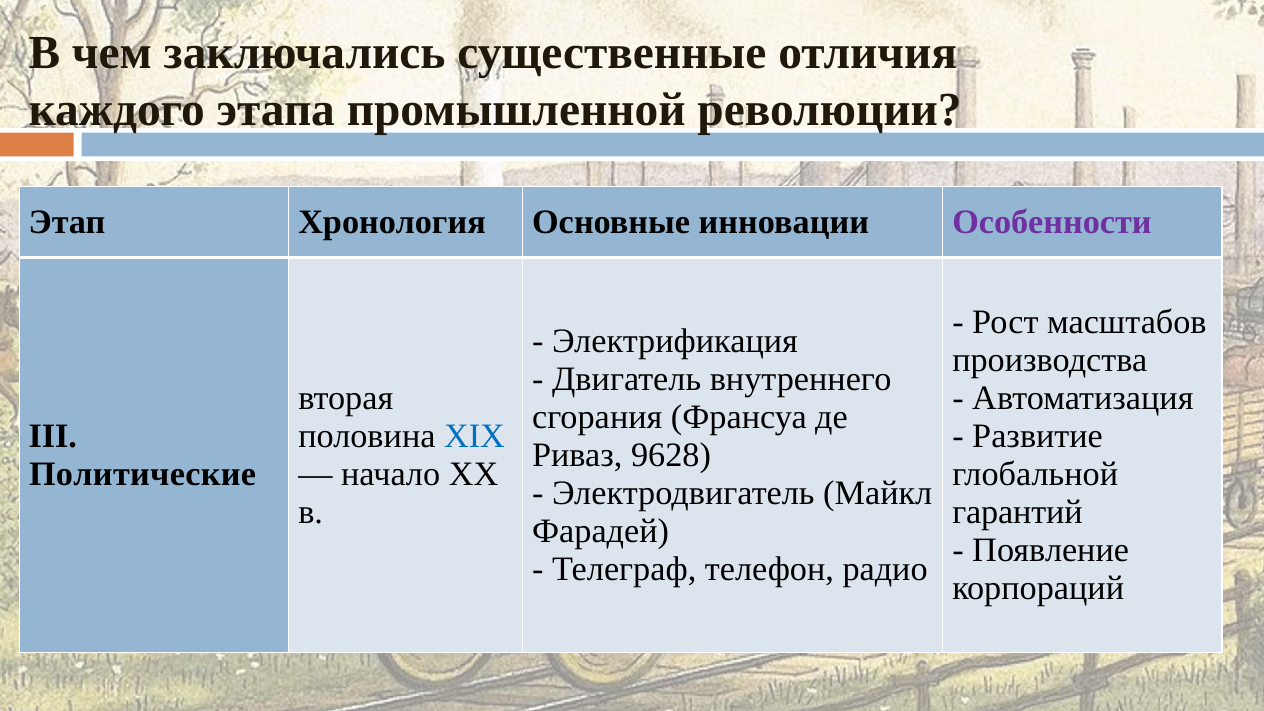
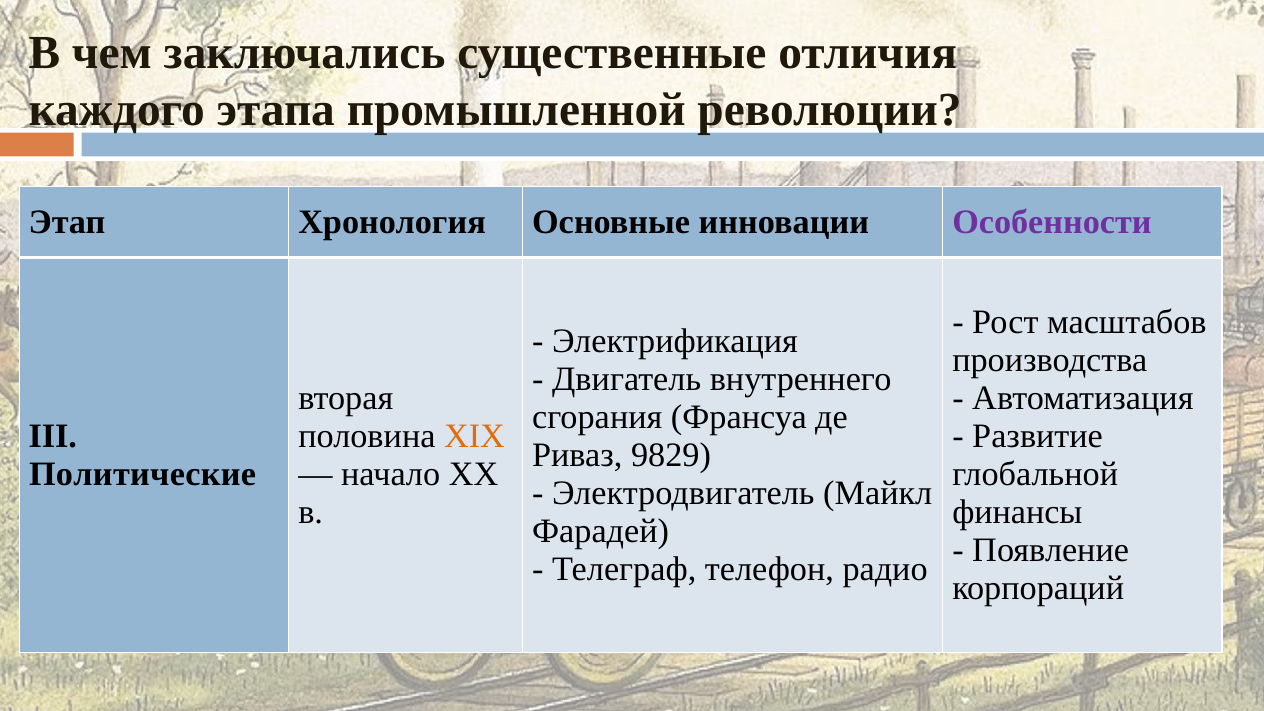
XIX colour: blue -> orange (474, 436)
9628: 9628 -> 9829 (671, 455)
гарантий: гарантий -> финансы (1017, 512)
